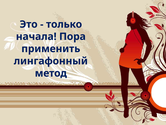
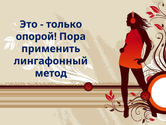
начала: начала -> опорой (36, 36)
